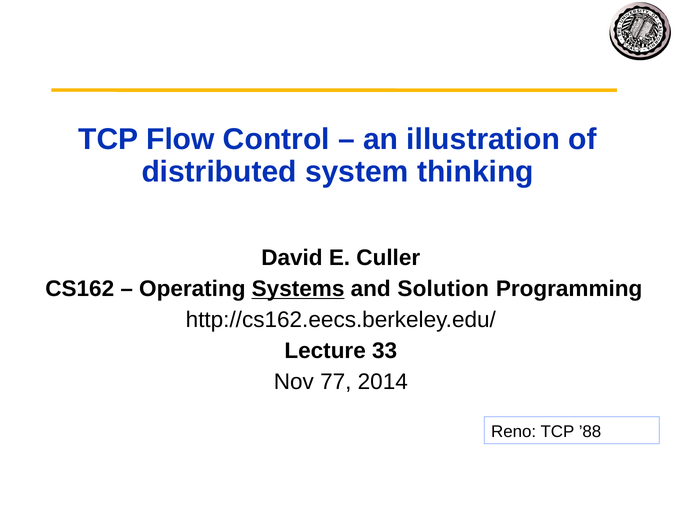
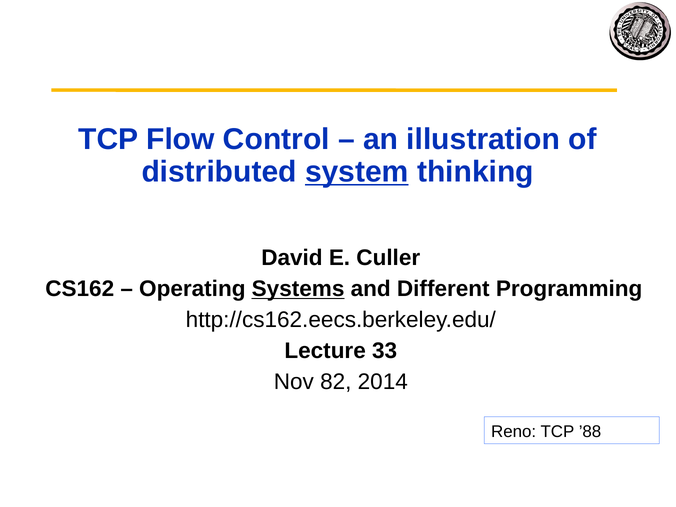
system underline: none -> present (357, 172)
Solution: Solution -> Different (443, 289)
77: 77 -> 82 (336, 382)
